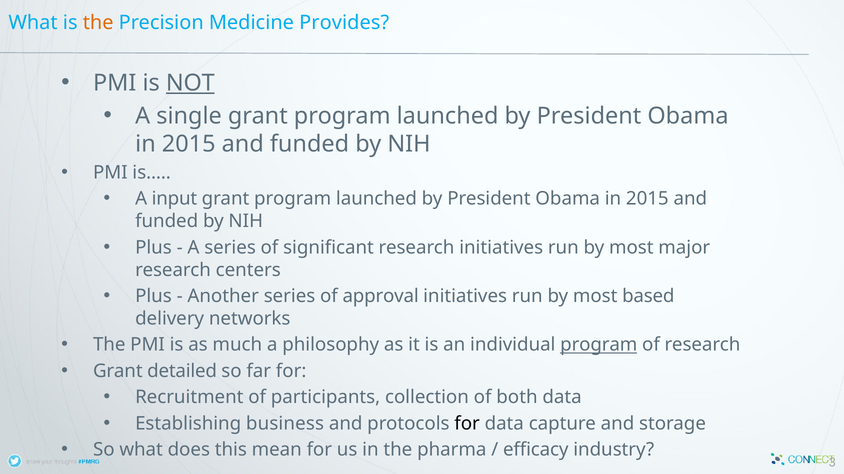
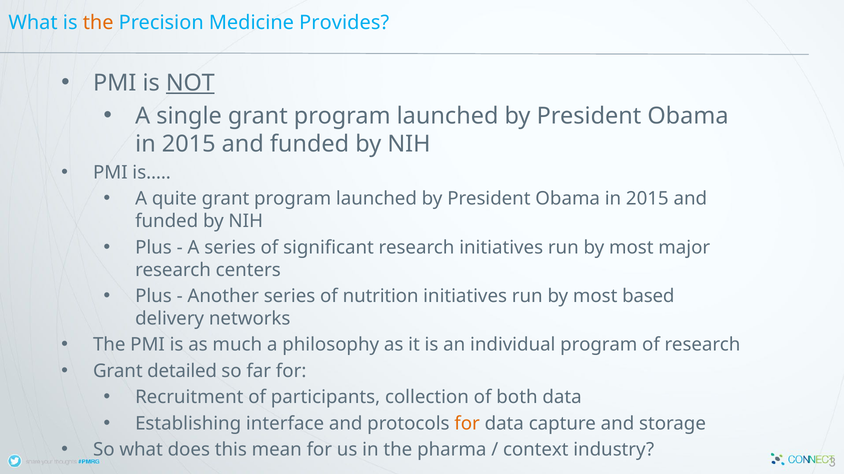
input: input -> quite (174, 199)
approval: approval -> nutrition (381, 297)
program underline: present -> none (599, 345)
business: business -> interface (285, 424)
for colour: black -> orange (467, 424)
efficacy: efficacy -> context (536, 450)
